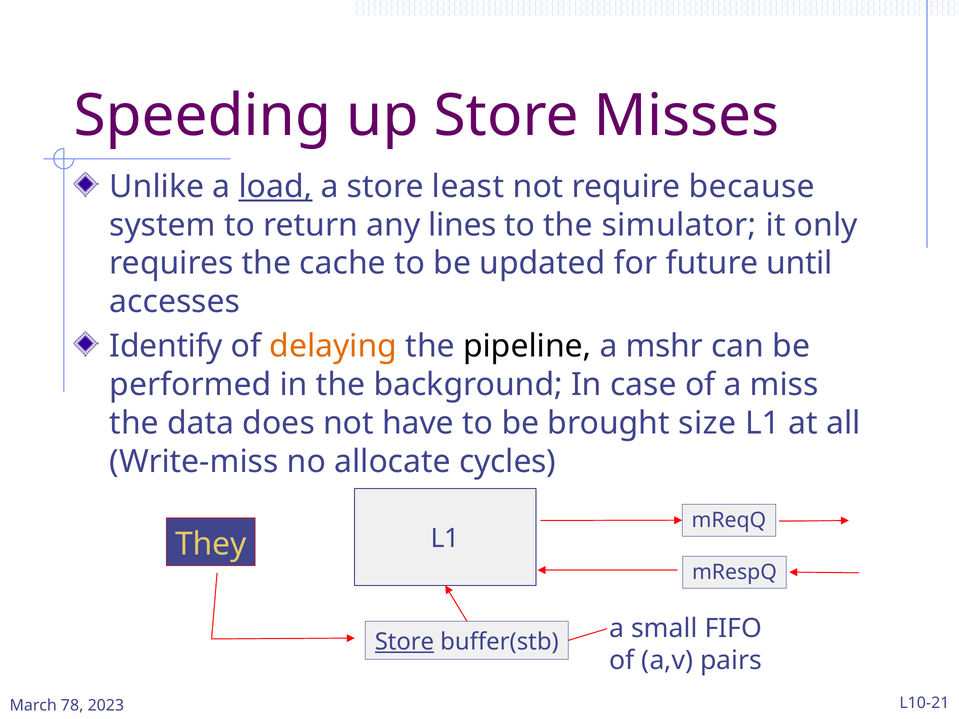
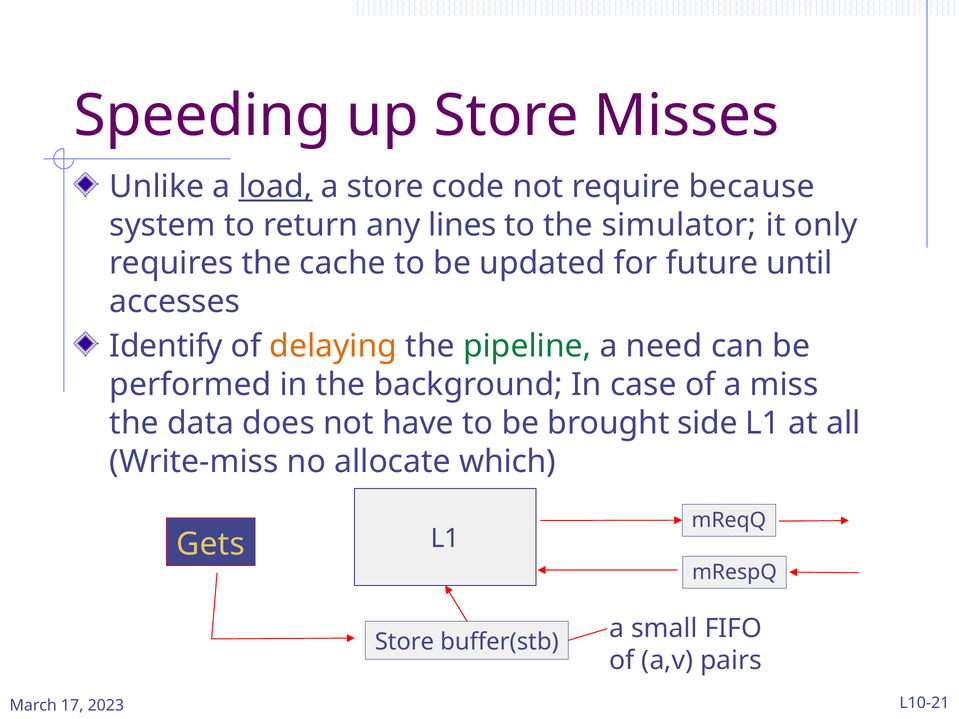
least: least -> code (468, 187)
pipeline colour: black -> green (527, 347)
mshr: mshr -> need (664, 347)
size: size -> side (708, 423)
cycles: cycles -> which (508, 462)
They: They -> Gets (211, 544)
Store underline: present -> none (404, 642)
78: 78 -> 17 (72, 706)
